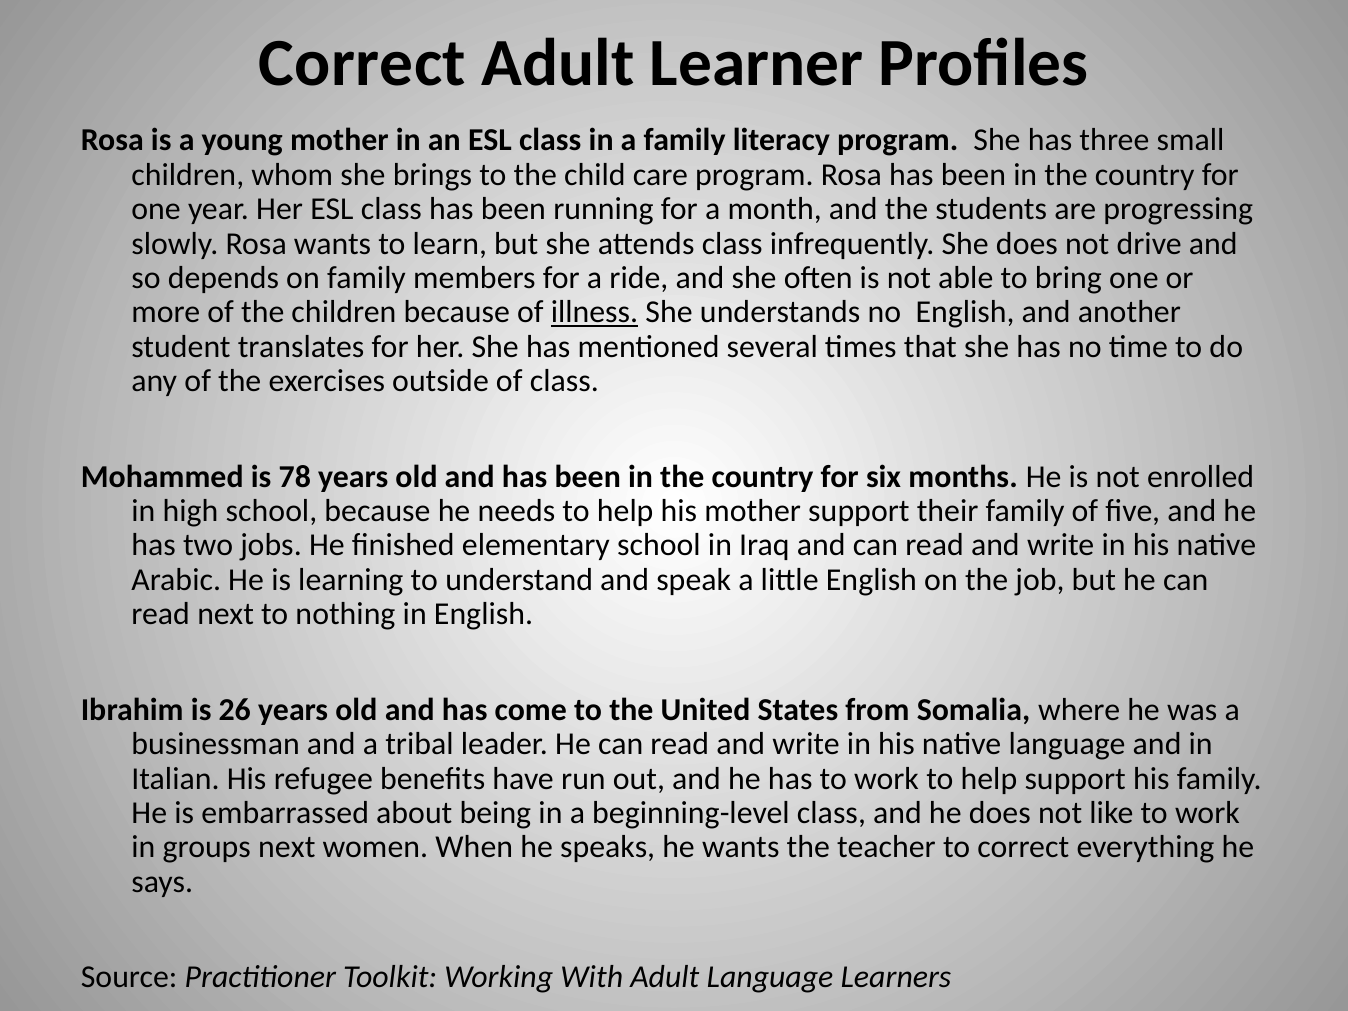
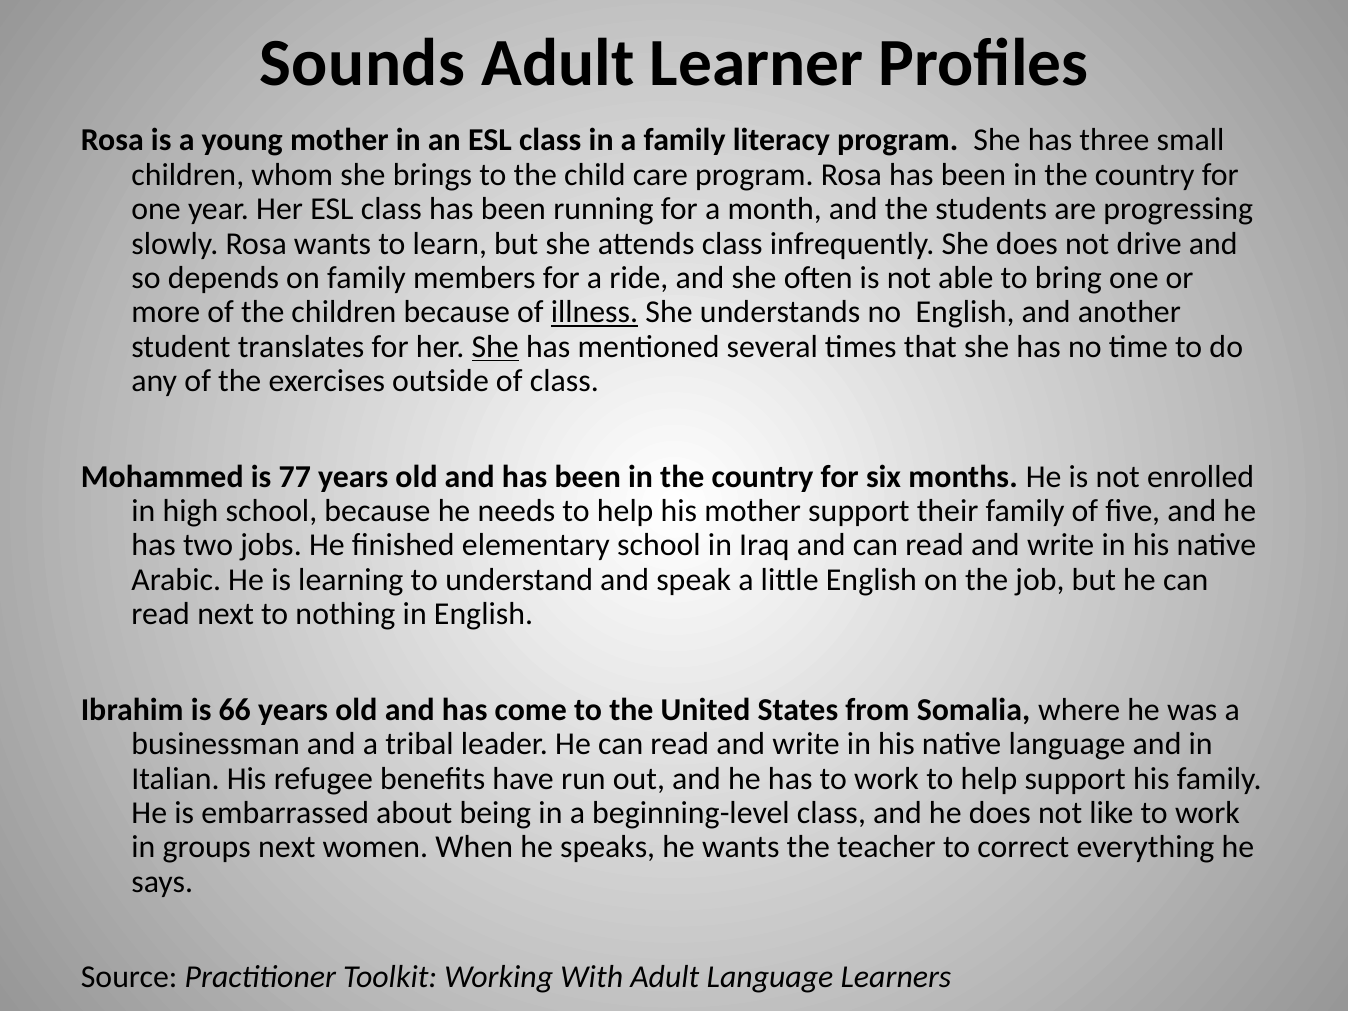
Correct: Correct -> Sounds (362, 63)
She underline: none -> present (495, 347)
78: 78 -> 77 (295, 477)
26: 26 -> 66 (235, 710)
